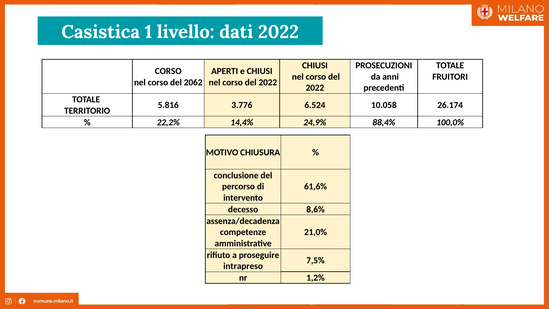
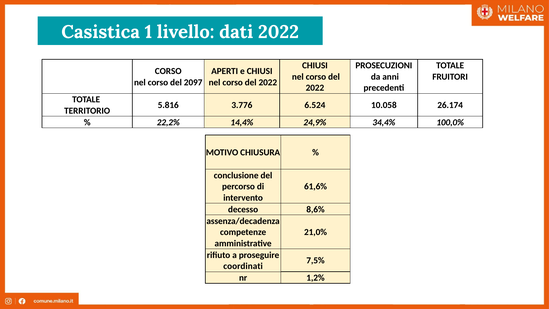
2062: 2062 -> 2097 (193, 82)
88,4%: 88,4% -> 34,4% (384, 122)
intrapreso: intrapreso -> coordinati (243, 266)
